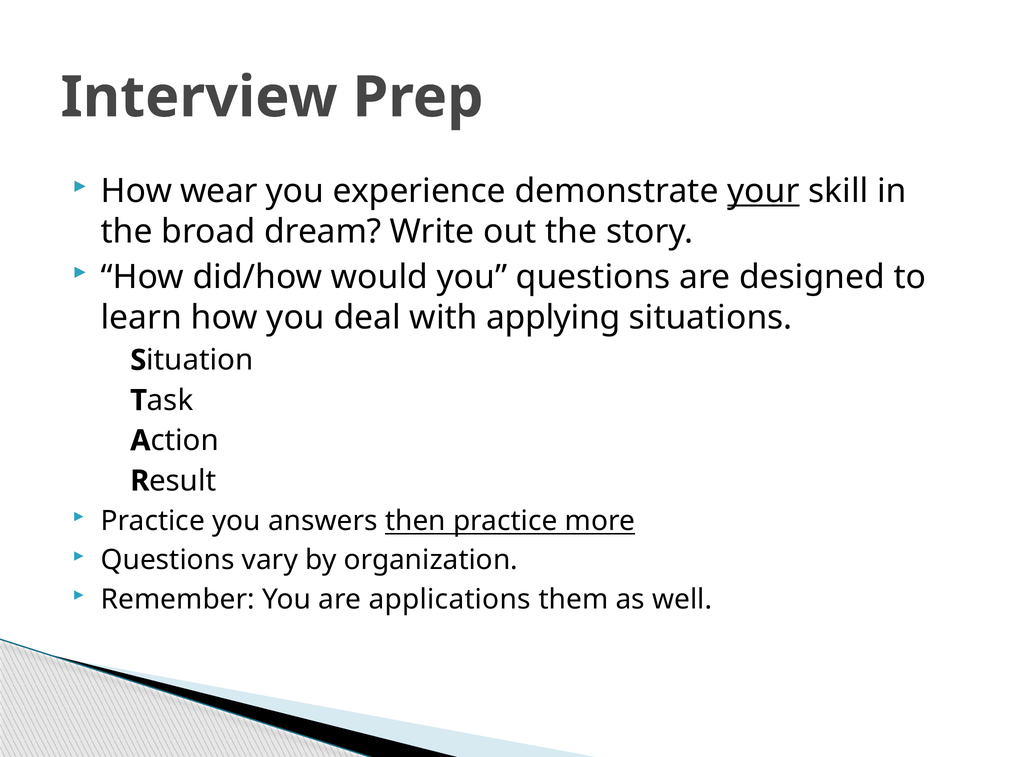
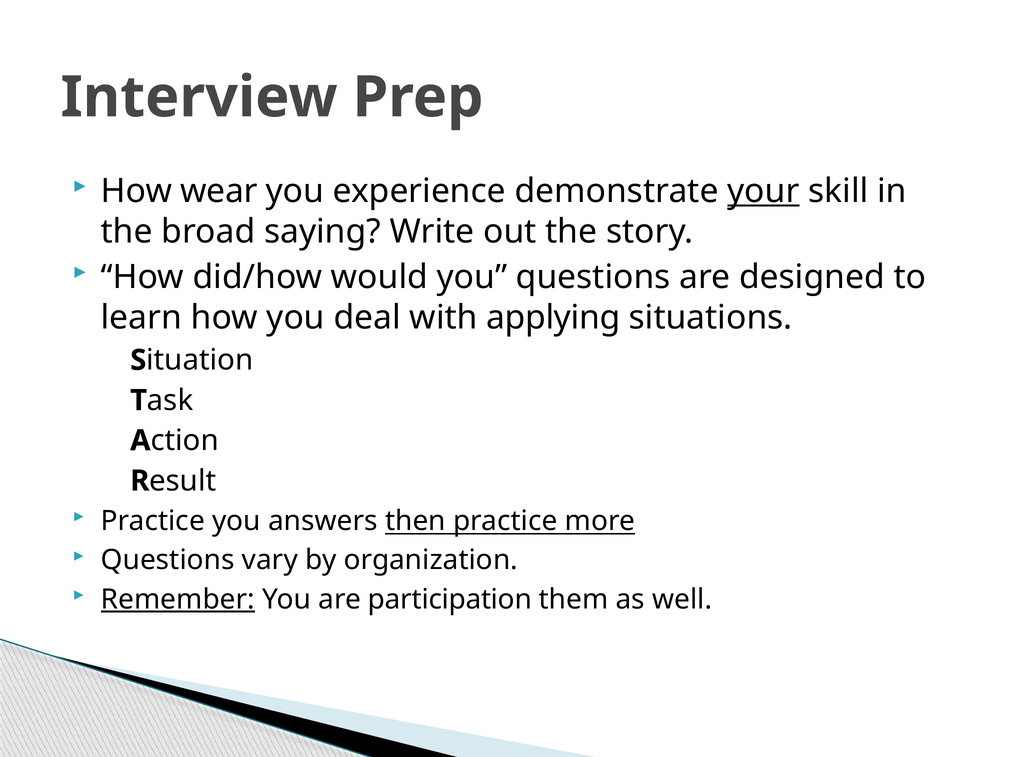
dream: dream -> saying (323, 232)
Remember underline: none -> present (178, 600)
applications: applications -> participation (450, 600)
